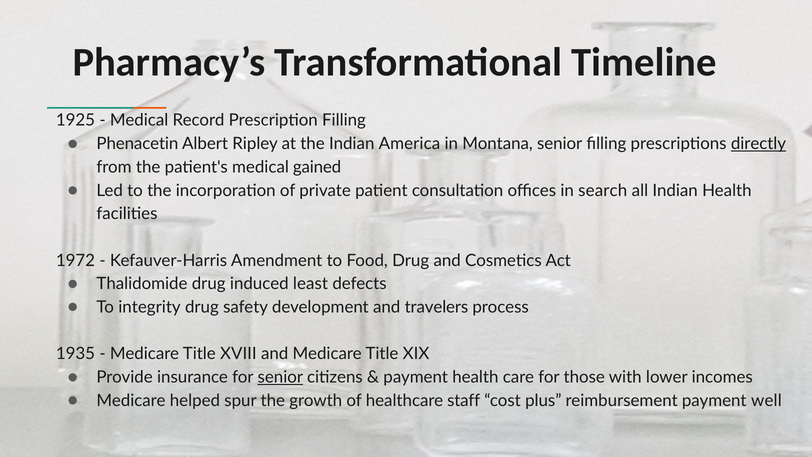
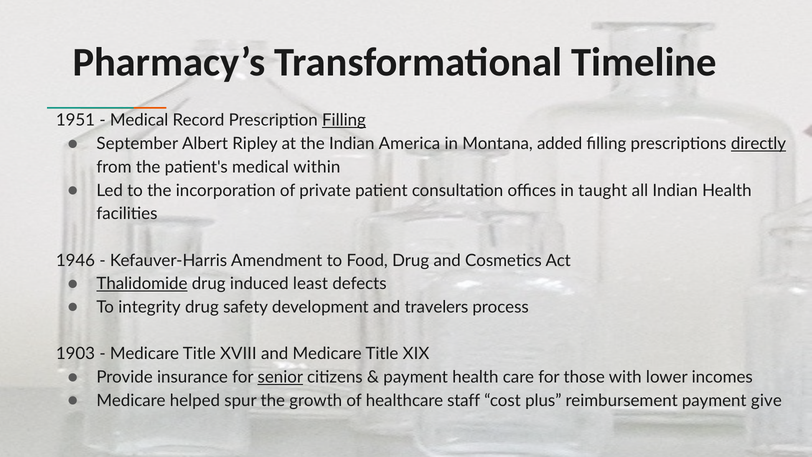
1925: 1925 -> 1951 (75, 120)
Filling underline: none -> present (344, 120)
Phenacetin: Phenacetin -> September (137, 144)
Montana senior: senior -> added (560, 144)
gained: gained -> within (317, 167)
search: search -> taught (603, 190)
1972: 1972 -> 1946 (75, 260)
Thalidomide underline: none -> present (142, 284)
1935: 1935 -> 1903 (75, 354)
well: well -> give (766, 400)
